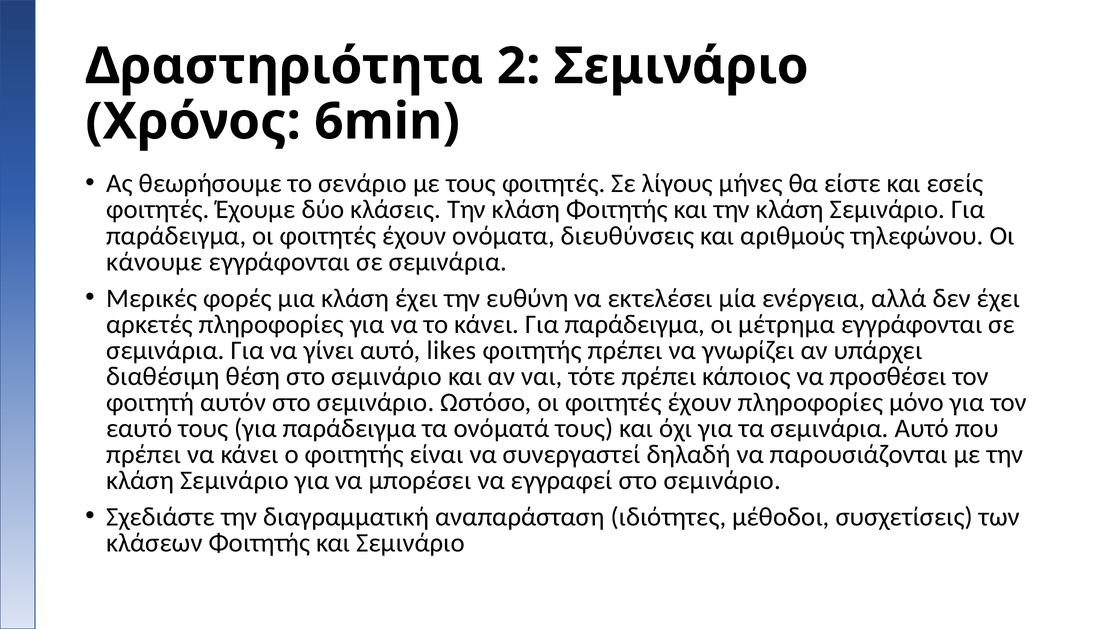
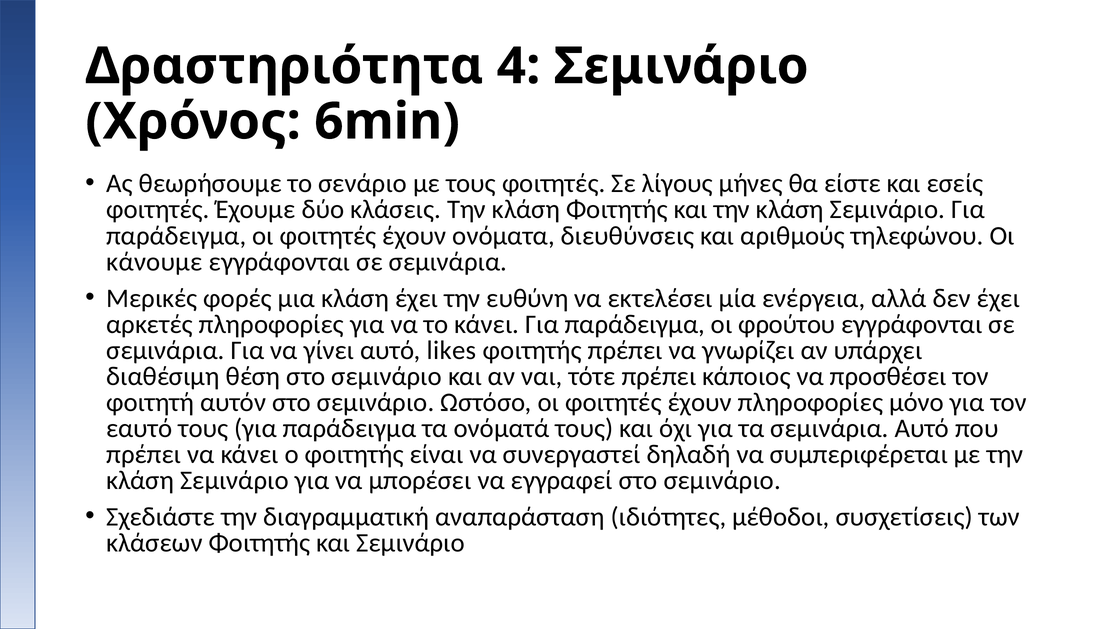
2: 2 -> 4 (519, 66)
μέτρημα: μέτρημα -> φρούτου (787, 324)
παρουσιάζονται: παρουσιάζονται -> συμπεριφέρεται (859, 455)
